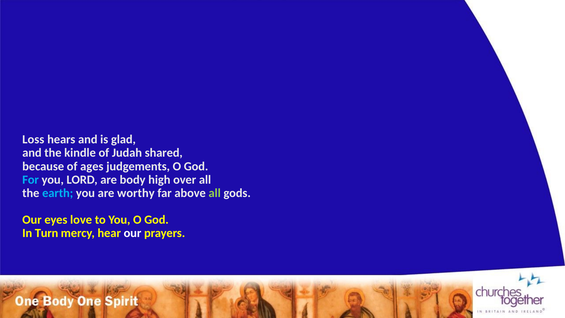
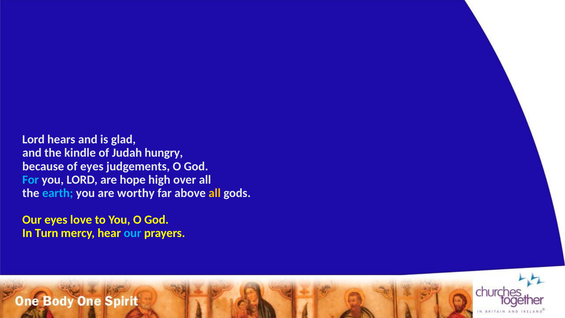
Loss: Loss -> Lord (33, 139)
shared: shared -> hungry (164, 153)
of ages: ages -> eyes (92, 166)
body: body -> hope (133, 180)
all colour: light green -> yellow (215, 193)
our colour: white -> light blue (133, 233)
